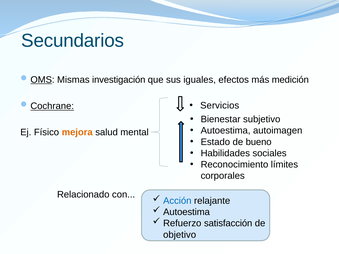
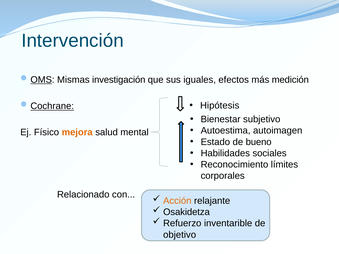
Secundarios: Secundarios -> Intervención (73, 41)
Servicios: Servicios -> Hipótesis (220, 106)
Acción colour: blue -> orange (177, 201)
Autoestima: Autoestima -> Osakidetza (186, 212)
satisfacción: satisfacción -> inventarible (228, 224)
